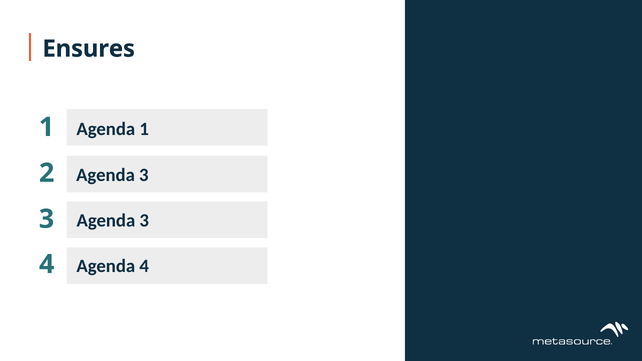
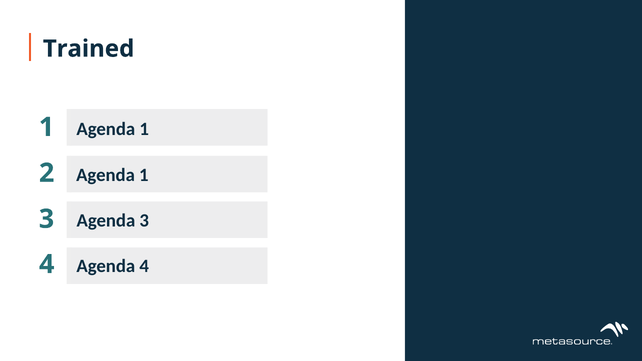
Ensures: Ensures -> Trained (89, 49)
3: 3 -> 1 (144, 175)
